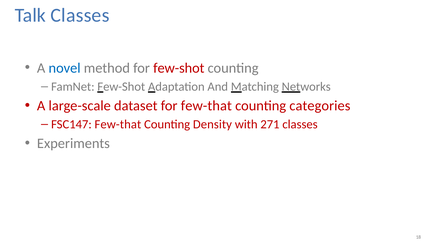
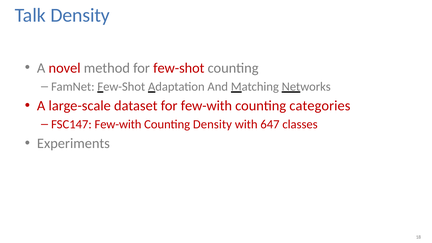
Talk Classes: Classes -> Density (80, 15)
novel colour: blue -> red (65, 68)
for few-that: few-that -> few-with (206, 106)
FSC147 Few-that: Few-that -> Few-with (118, 124)
271: 271 -> 647 (270, 124)
